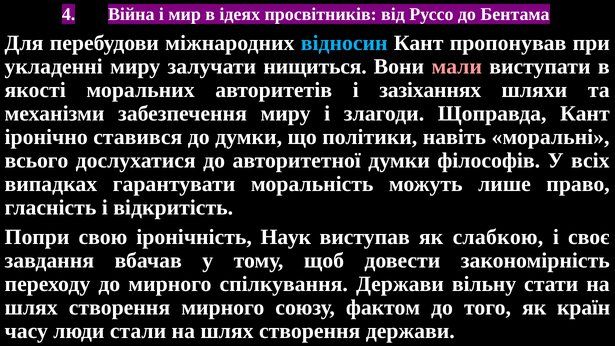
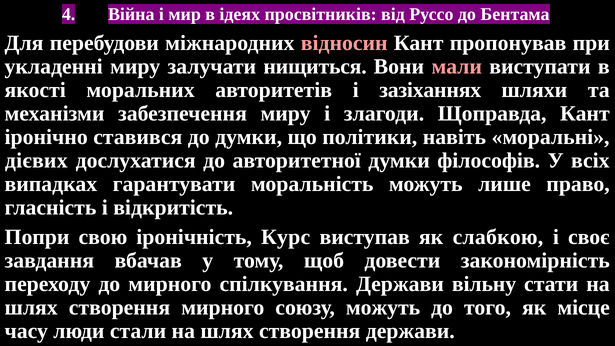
відносин colour: light blue -> pink (344, 43)
всього: всього -> дієвих (36, 160)
Наук: Наук -> Курс (286, 237)
союзу фактом: фактом -> можуть (383, 308)
країн: країн -> місце (584, 308)
